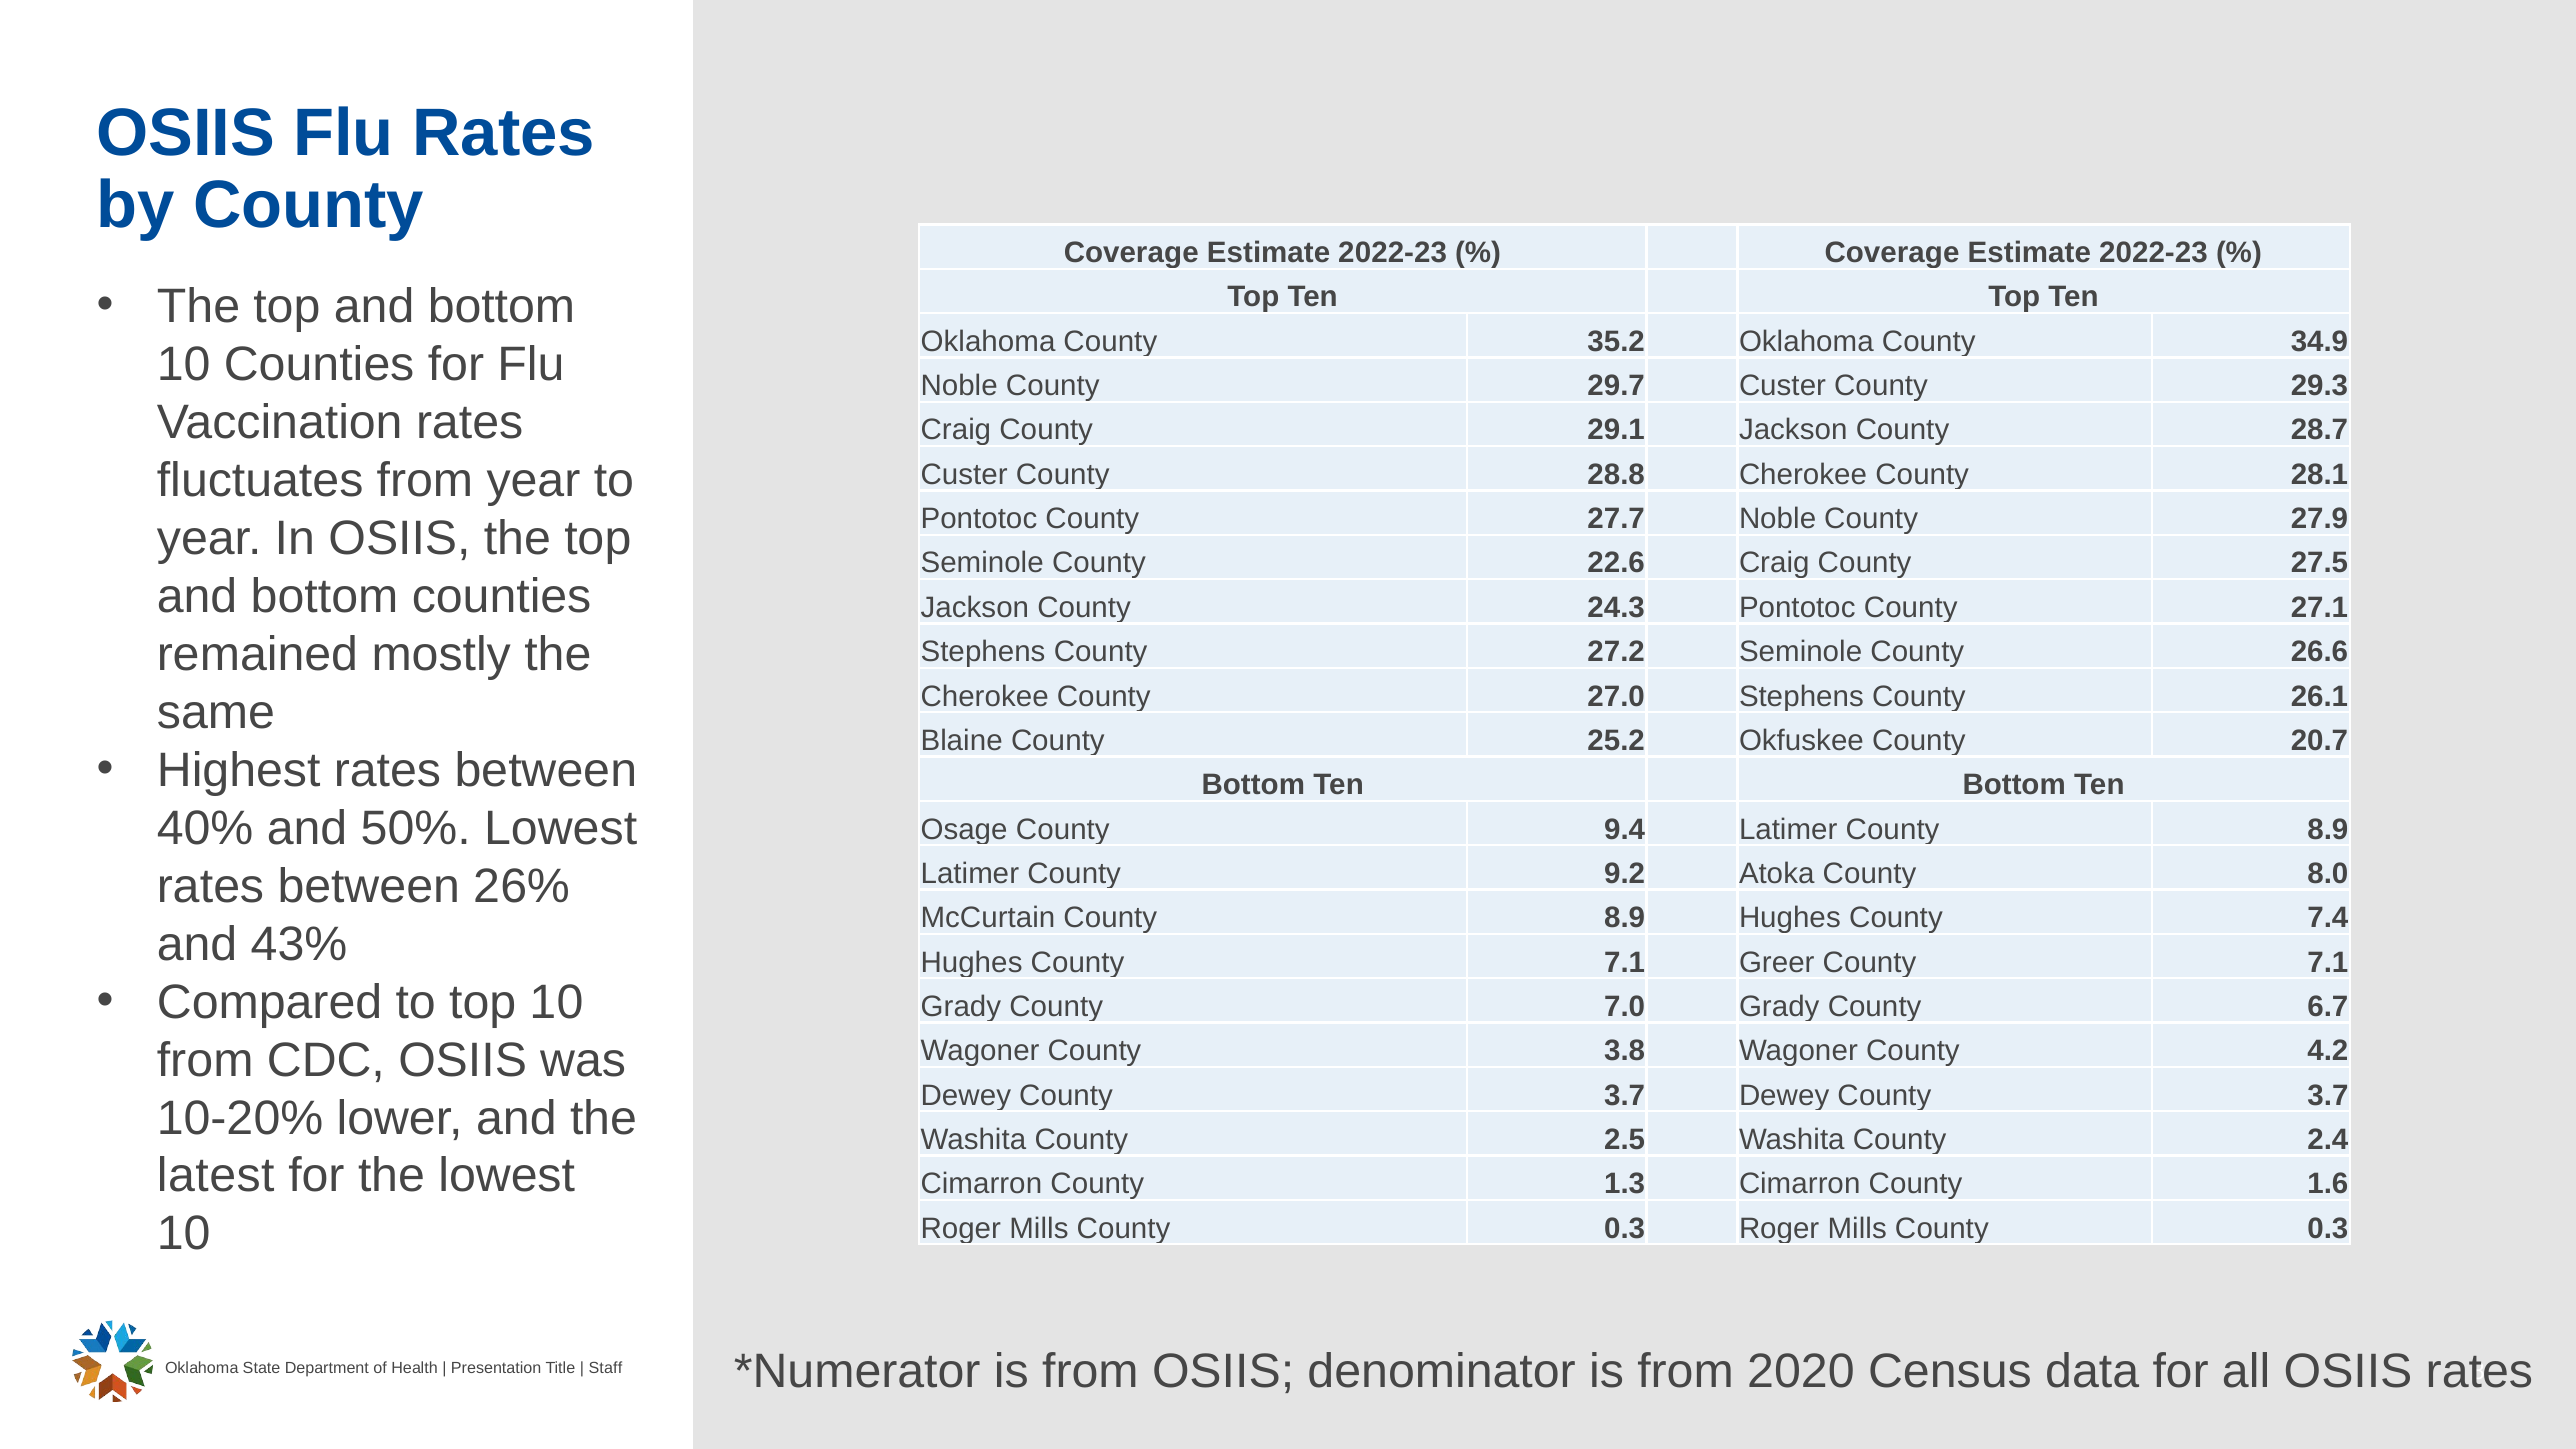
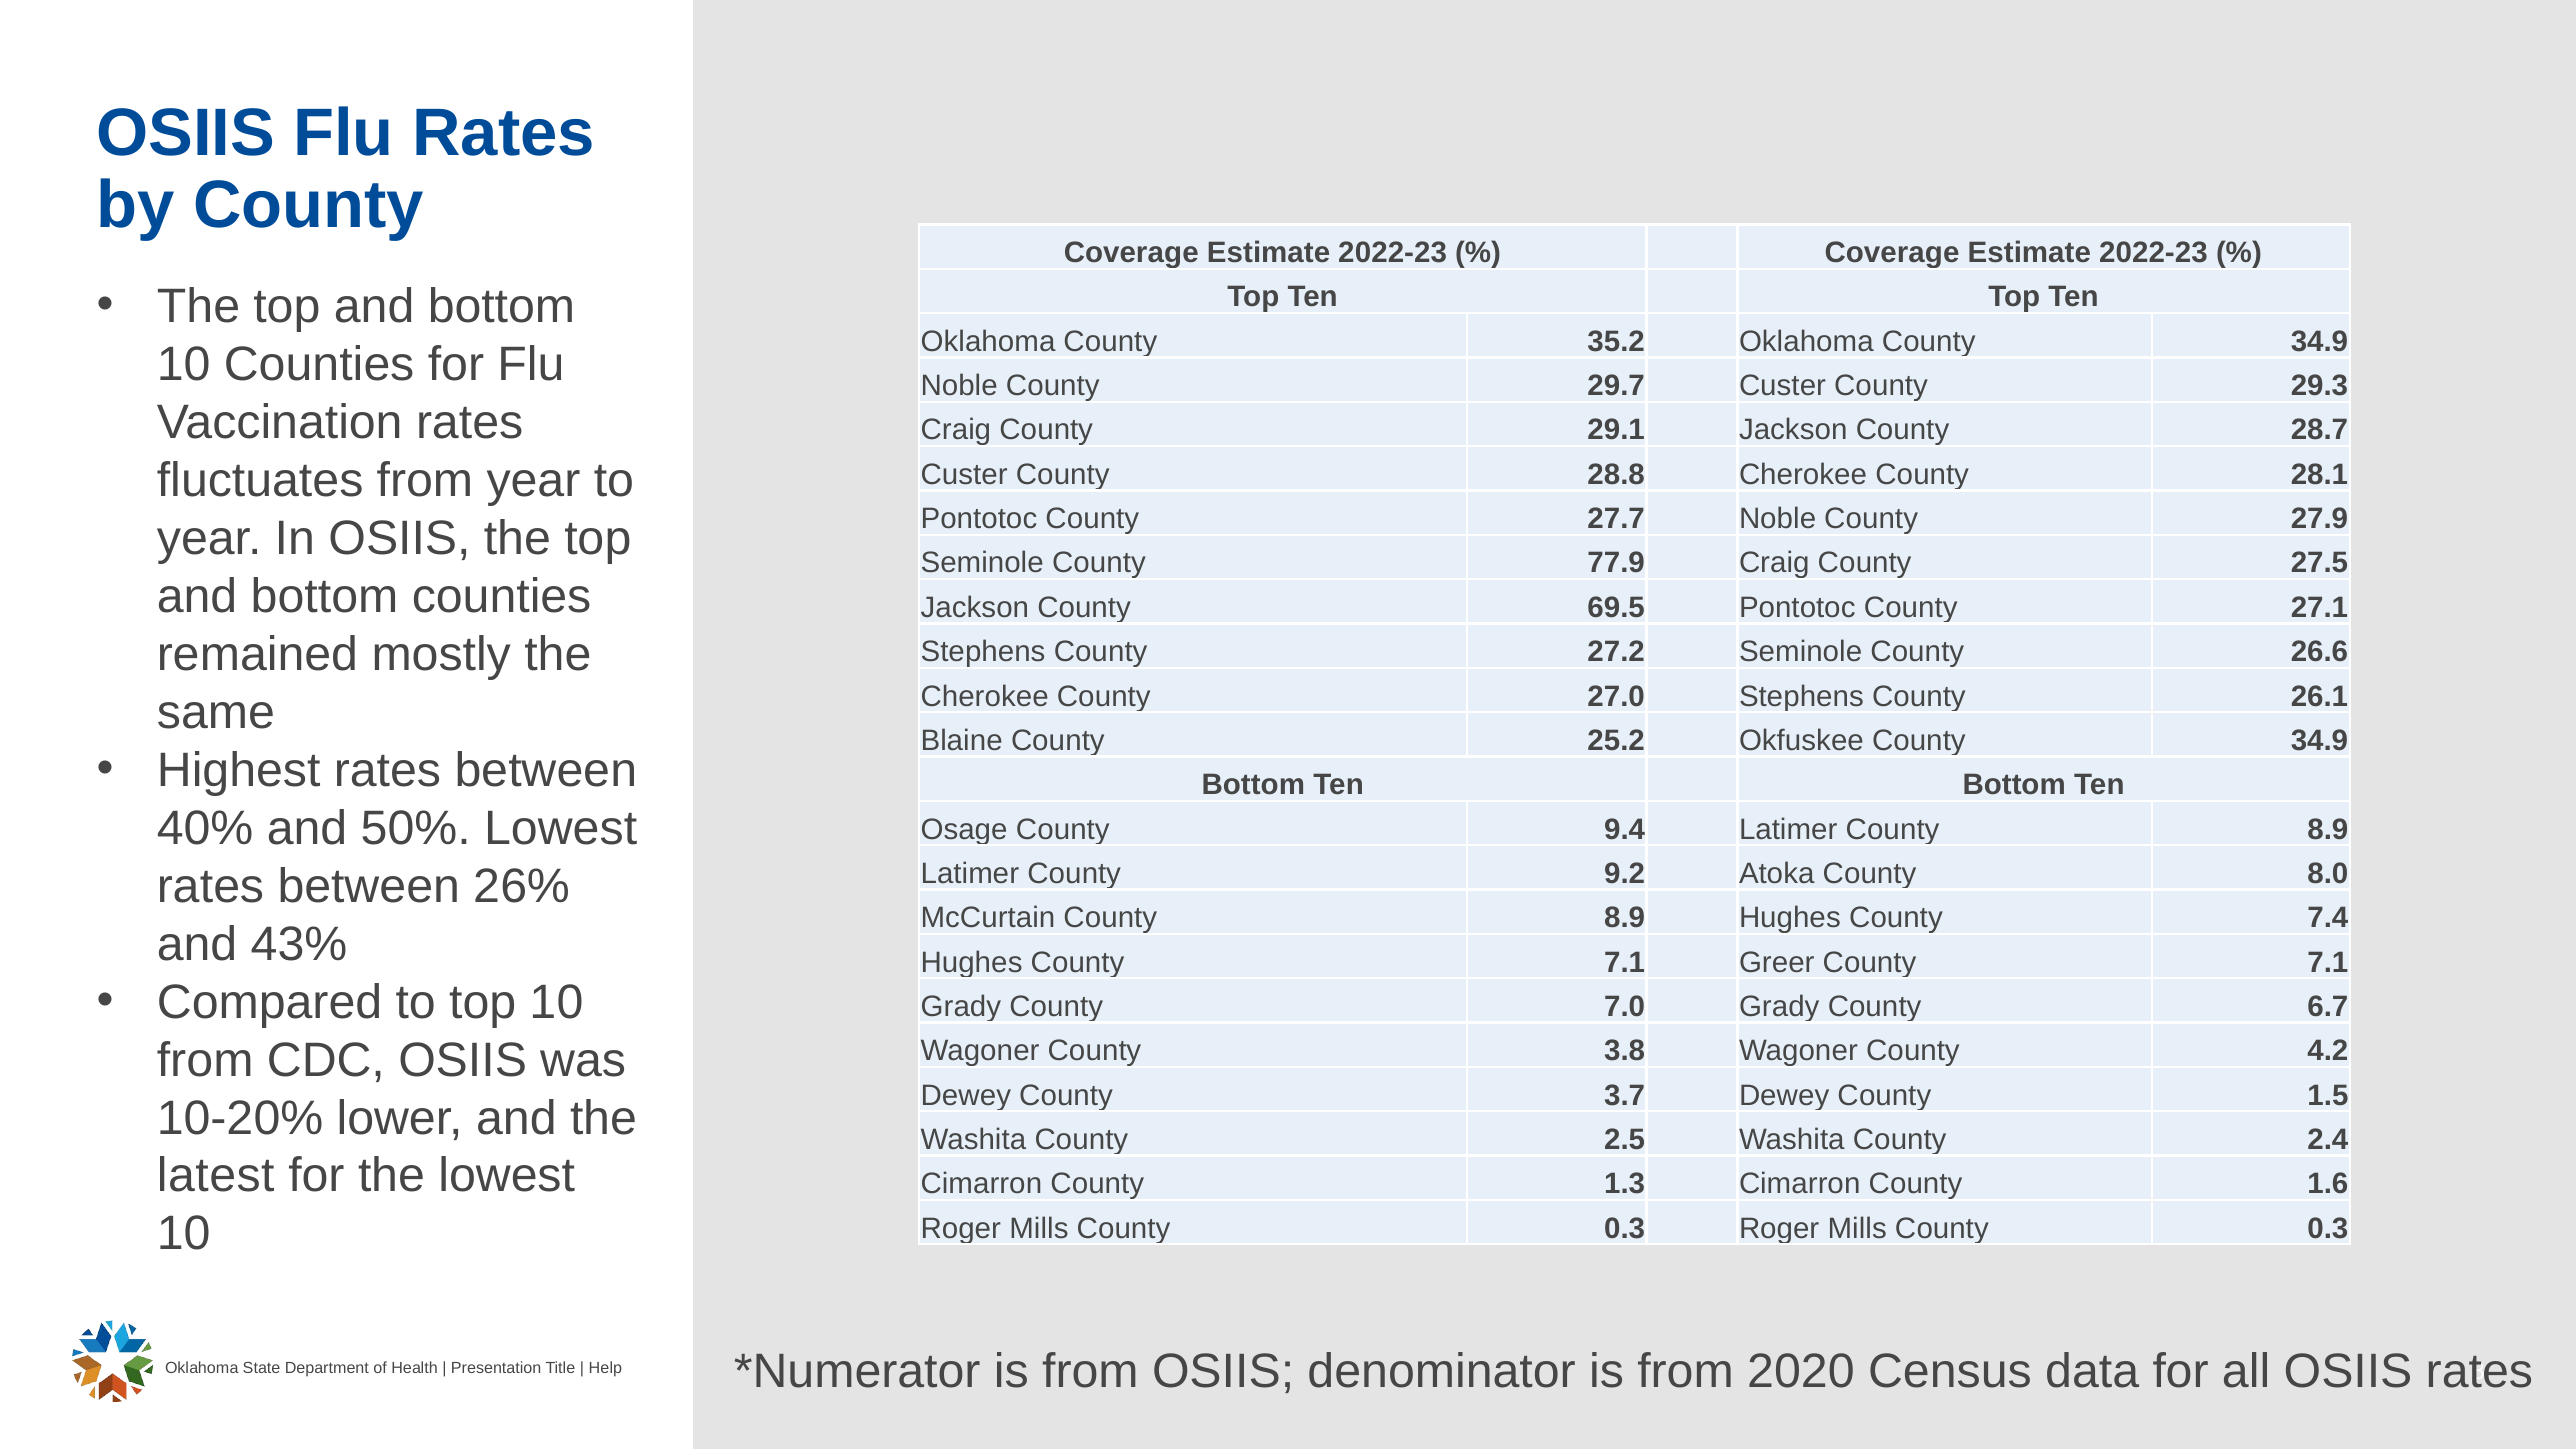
22.6: 22.6 -> 77.9 (1616, 563)
24.3: 24.3 -> 69.5 (1616, 608)
Okfuskee County 20.7: 20.7 -> 34.9 (2319, 741)
3.7 Dewey County 3.7: 3.7 -> 1.5 (2328, 1095)
Staff: Staff -> Help (605, 1368)
